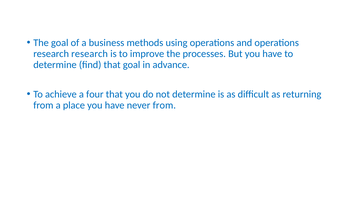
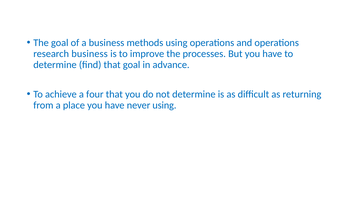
research research: research -> business (90, 54)
never from: from -> using (164, 105)
